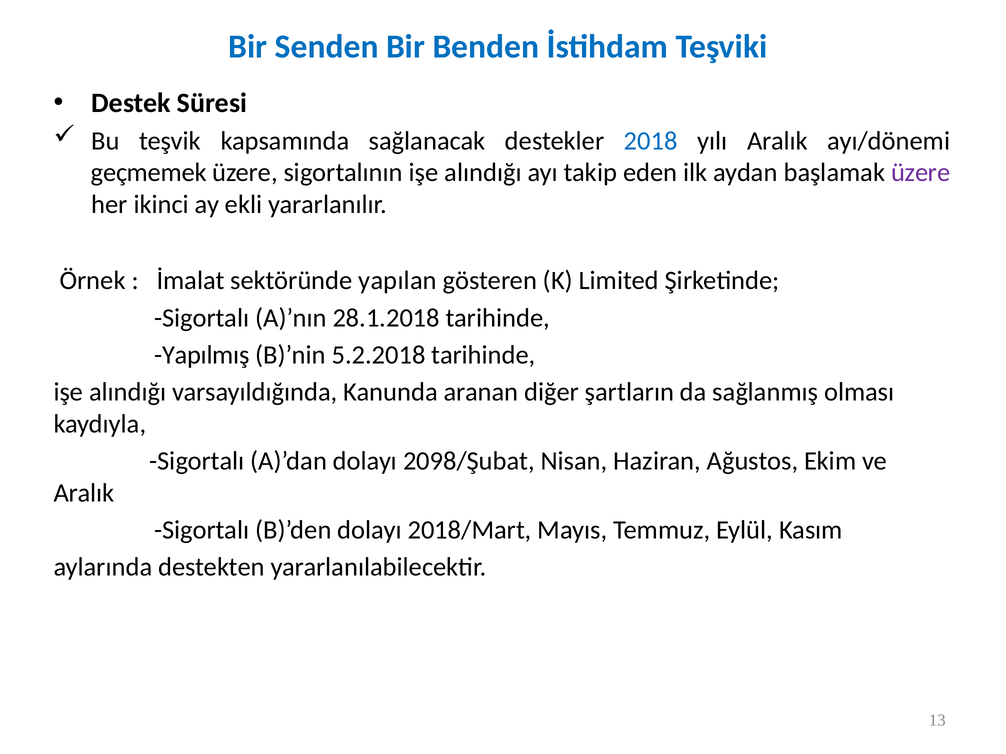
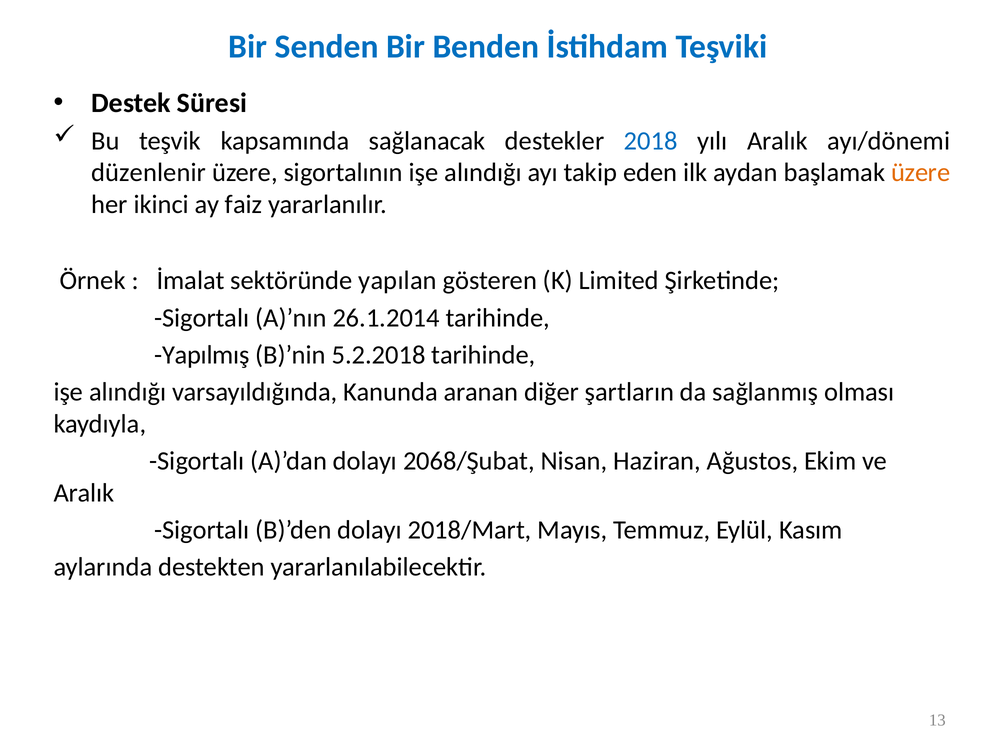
geçmemek: geçmemek -> düzenlenir (149, 173)
üzere colour: purple -> orange (921, 173)
ekli: ekli -> faiz (244, 205)
28.1.2018: 28.1.2018 -> 26.1.2014 (386, 318)
2098/Şubat: 2098/Şubat -> 2068/Şubat (469, 461)
